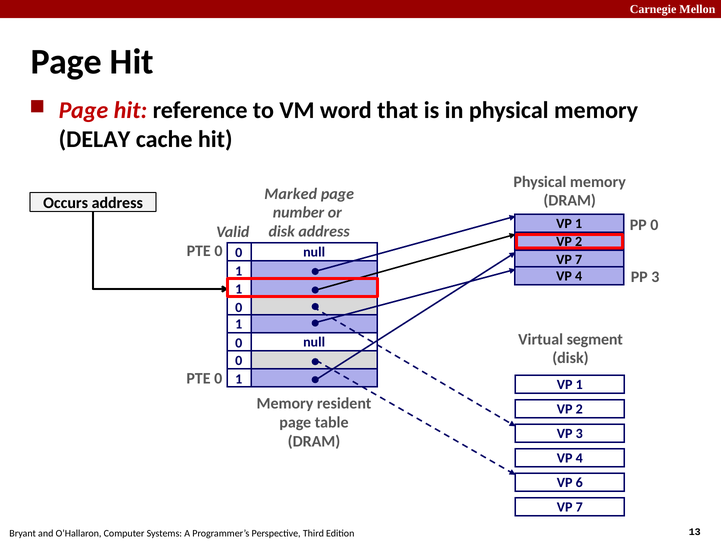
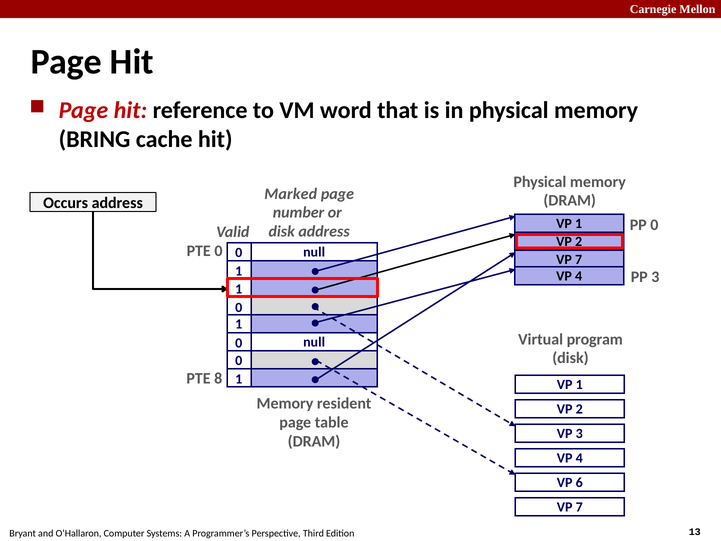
DELAY: DELAY -> BRING (95, 139)
segment: segment -> program (595, 339)
0: 0 -> 8 (218, 378)
